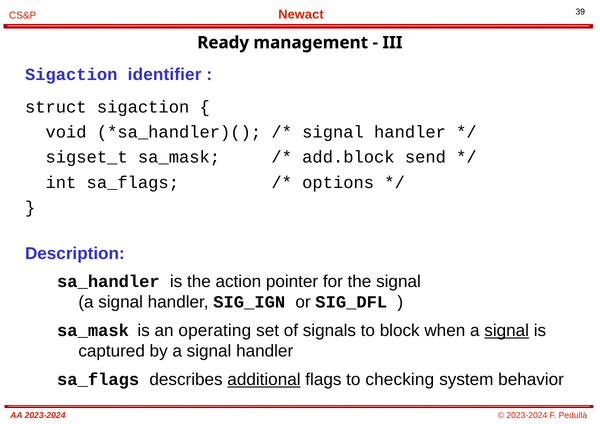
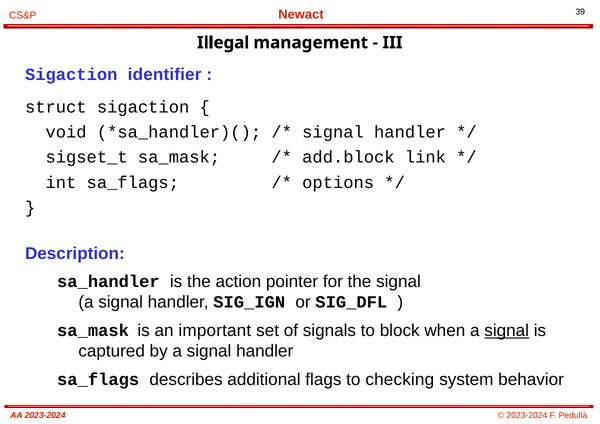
Ready: Ready -> Illegal (223, 43)
send: send -> link (425, 157)
operating: operating -> important (215, 331)
additional underline: present -> none (264, 380)
